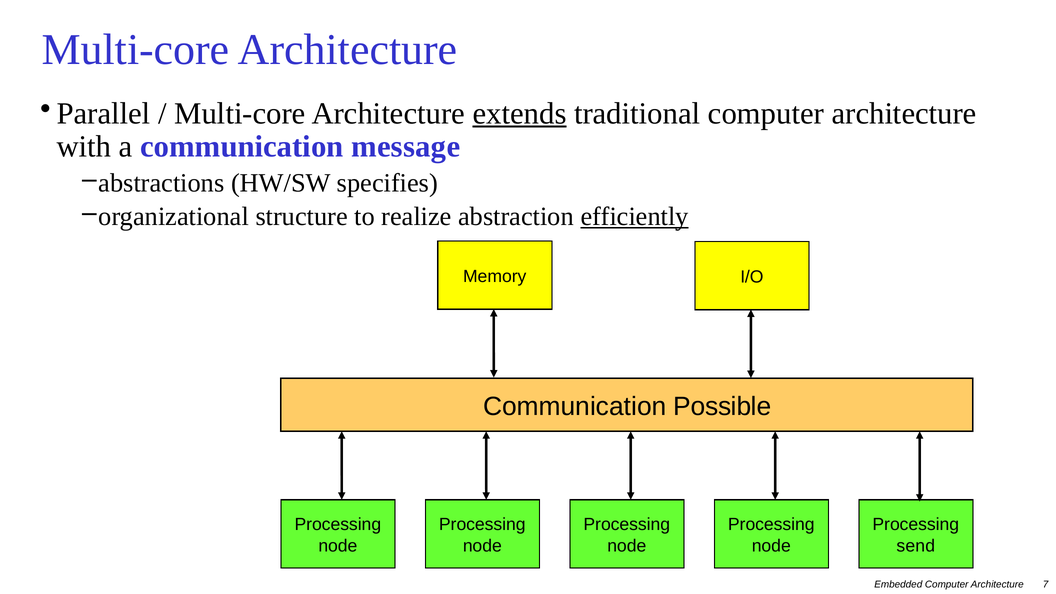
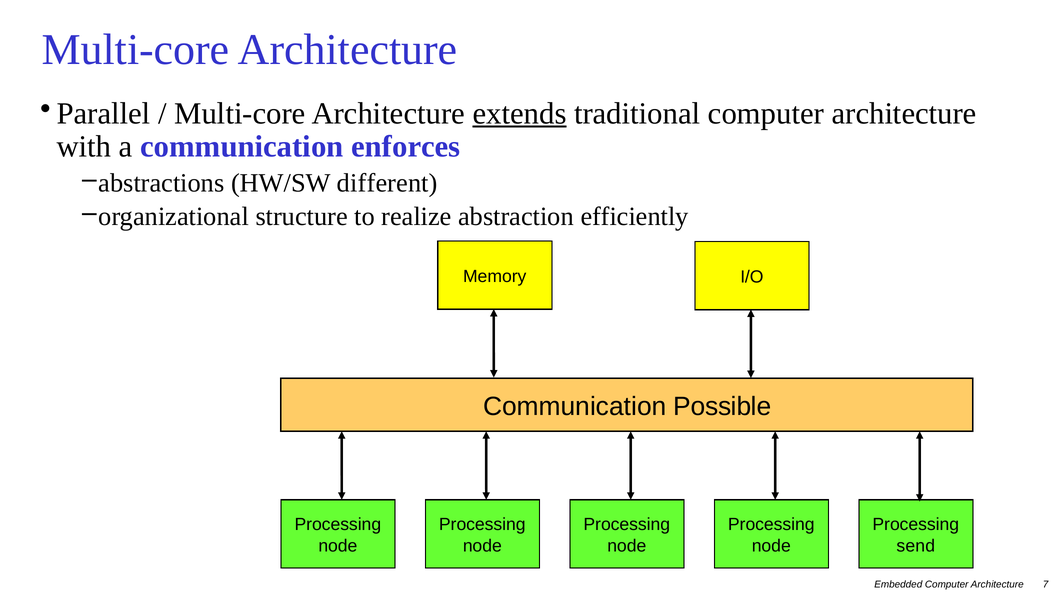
message: message -> enforces (406, 147)
specifies: specifies -> different (387, 183)
efficiently underline: present -> none (635, 217)
